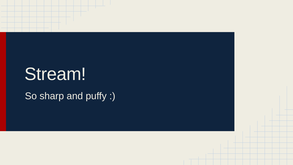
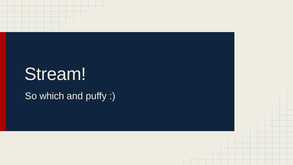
sharp: sharp -> which (52, 96)
